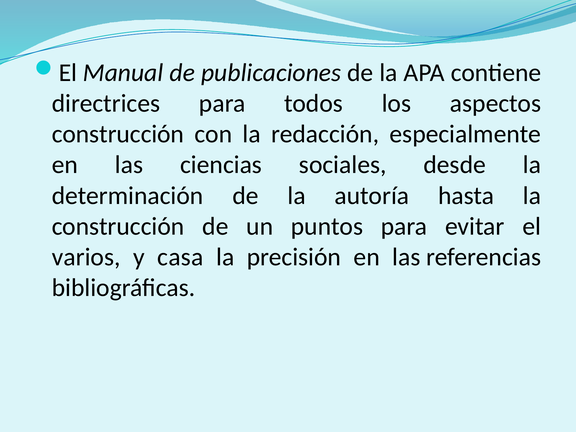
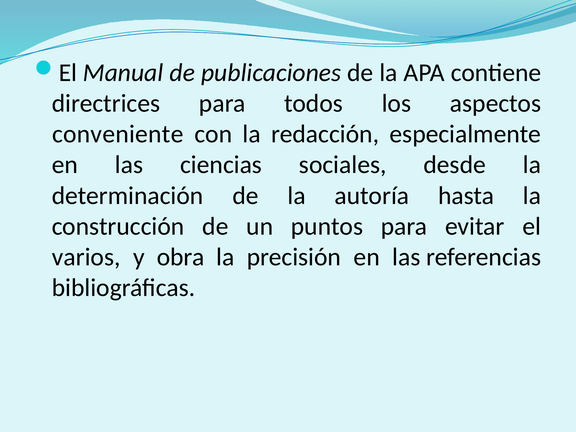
construcción: construcción -> conveniente (118, 134)
casa: casa -> obra (181, 257)
